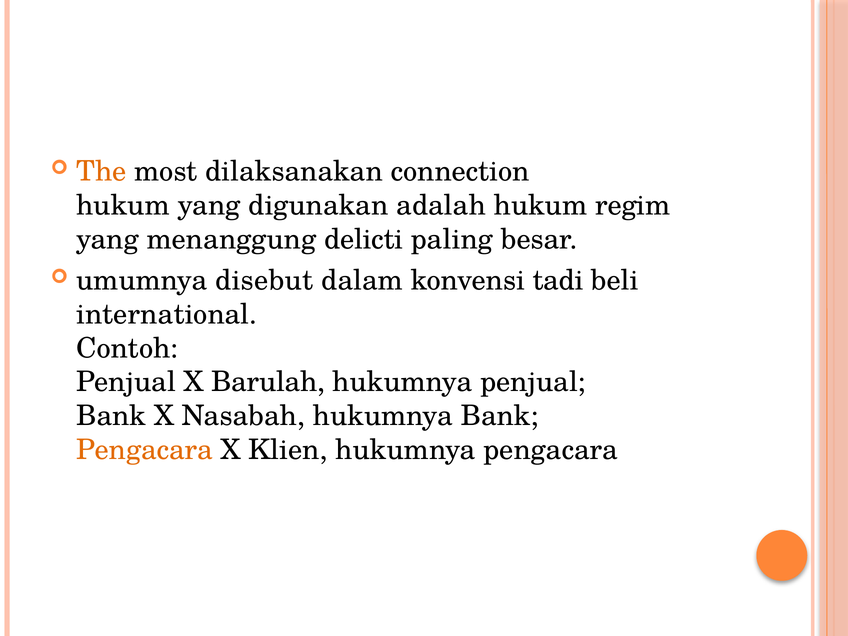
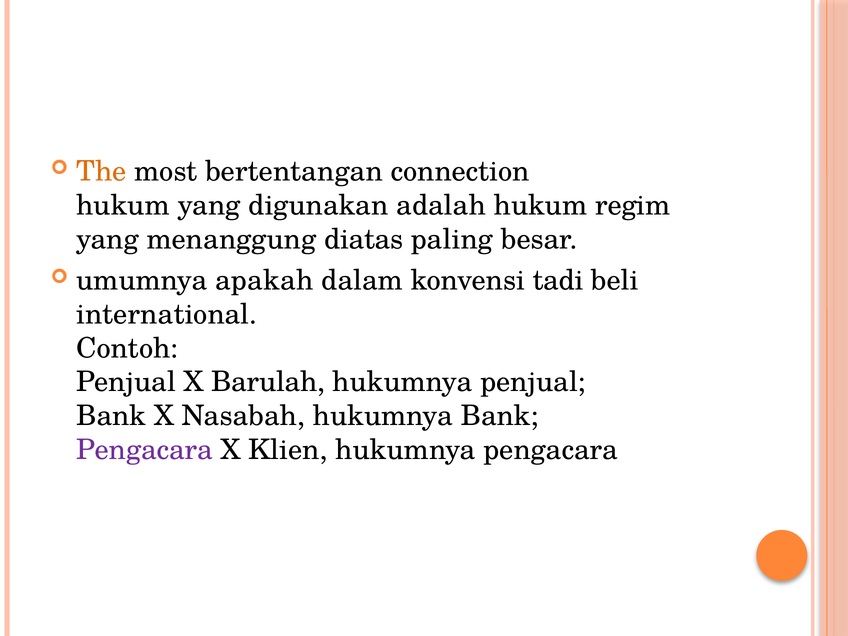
dilaksanakan: dilaksanakan -> bertentangan (294, 172)
delicti: delicti -> diatas (364, 239)
disebut: disebut -> apakah (264, 280)
Pengacara colour: orange -> purple (145, 450)
